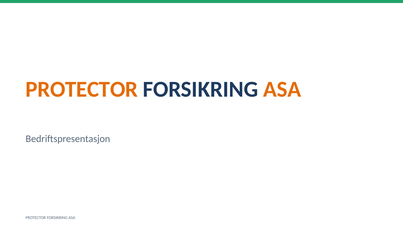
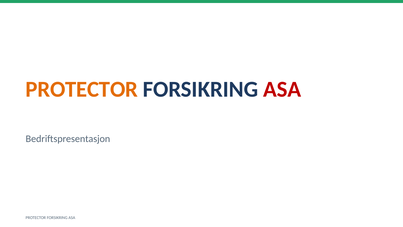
ASA colour: orange -> red (282, 89)
